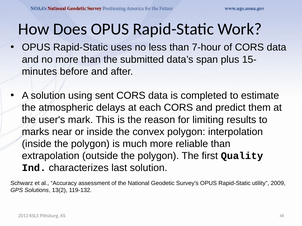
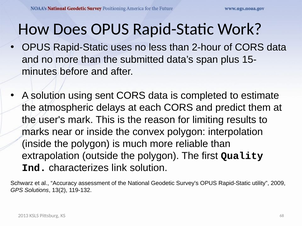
7-hour: 7-hour -> 2-hour (206, 47)
last: last -> link (119, 168)
